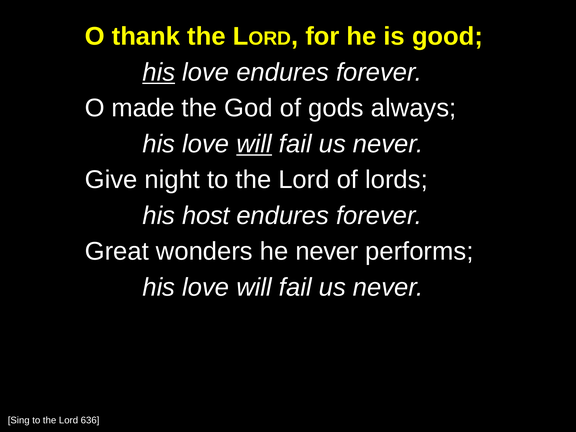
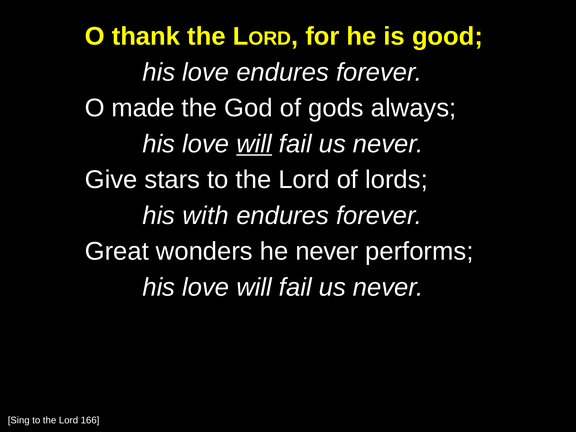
his underline: present -> none (159, 72)
night: night -> stars (172, 180)
host: host -> with (206, 216)
636: 636 -> 166 (90, 420)
